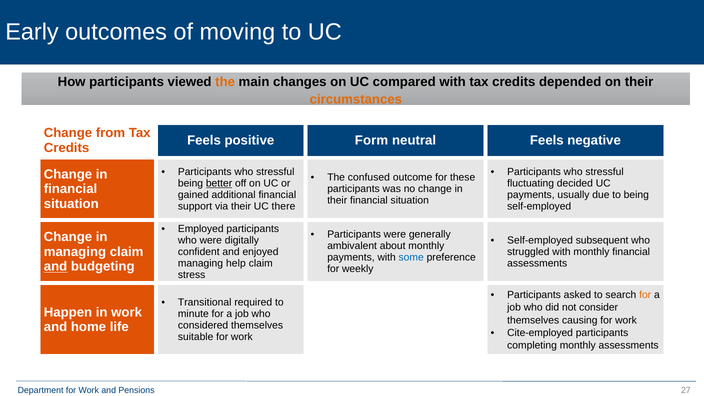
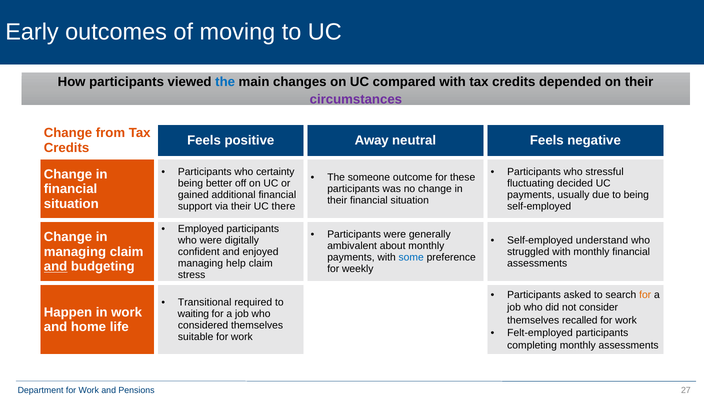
the colour: orange -> blue (225, 82)
circumstances colour: orange -> purple (356, 99)
Form: Form -> Away (372, 141)
stressful: stressful -> certainty (275, 172)
confused: confused -> someone (369, 178)
better underline: present -> none (219, 183)
subsequent: subsequent -> understand (602, 240)
minute: minute -> waiting (193, 314)
causing: causing -> recalled (580, 320)
Cite-employed: Cite-employed -> Felt-employed (540, 333)
